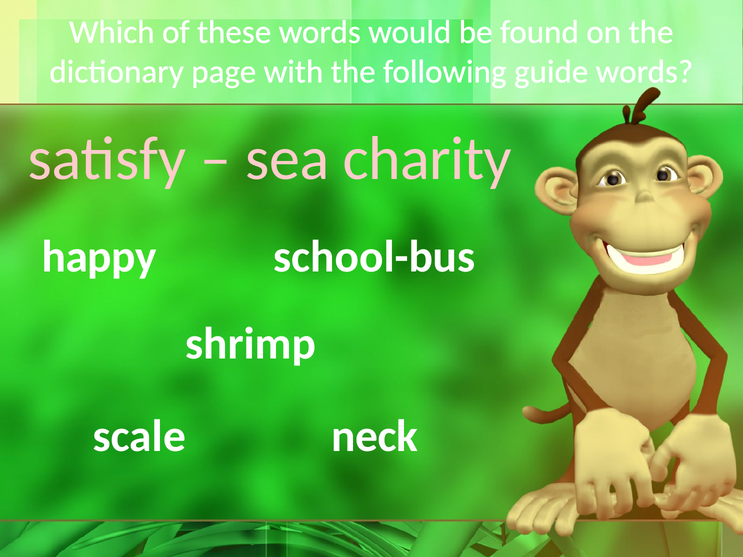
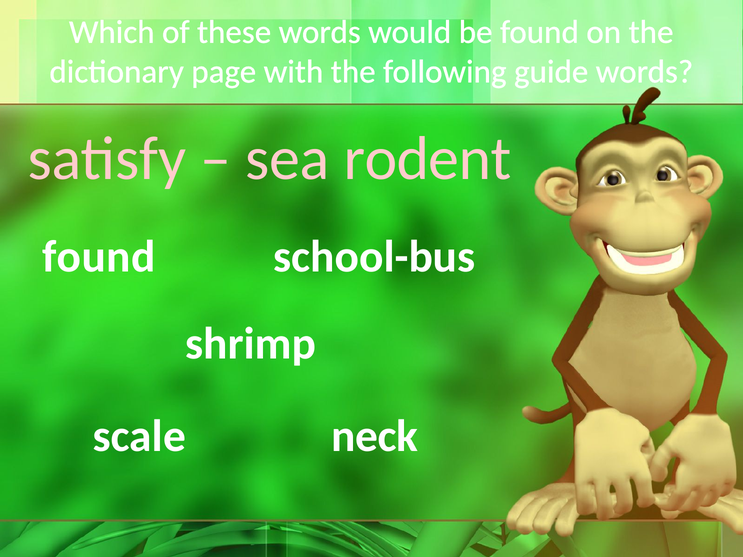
charity: charity -> rodent (427, 159)
happy: happy -> found (99, 257)
